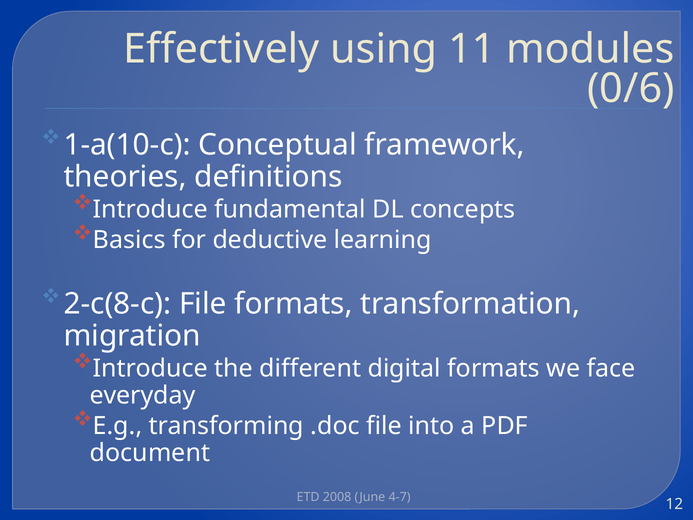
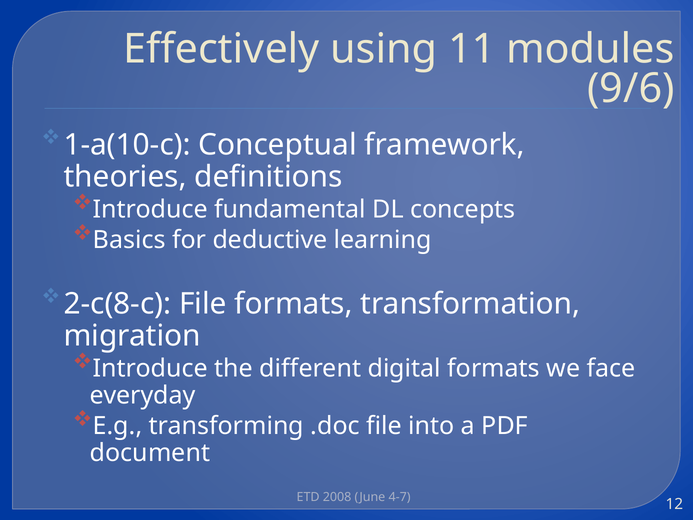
0/6: 0/6 -> 9/6 (631, 89)
